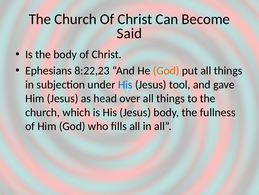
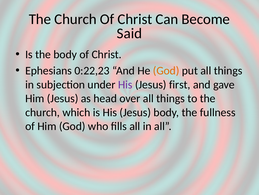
8:22,23: 8:22,23 -> 0:22,23 (92, 70)
His colour: blue -> purple (125, 84)
tool: tool -> first (180, 84)
